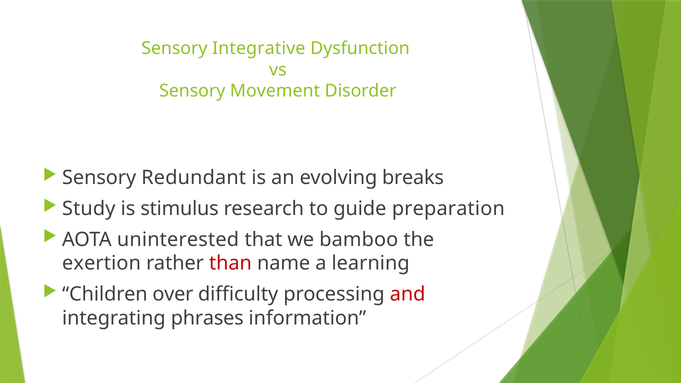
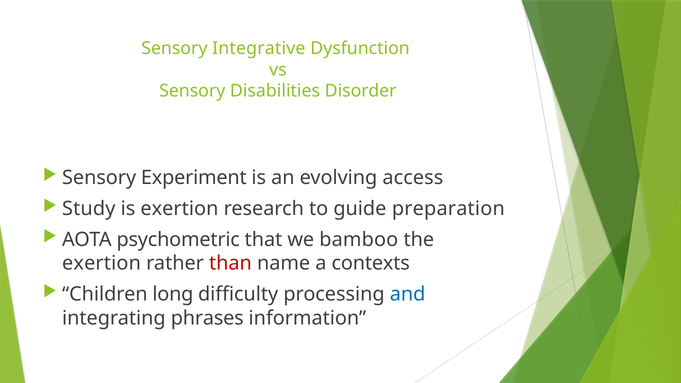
Movement: Movement -> Disabilities (275, 91)
Redundant: Redundant -> Experiment (194, 178)
breaks: breaks -> access (413, 178)
is stimulus: stimulus -> exertion (179, 209)
uninterested: uninterested -> psychometric (178, 240)
learning: learning -> contexts (371, 263)
over: over -> long (173, 294)
and colour: red -> blue (408, 294)
